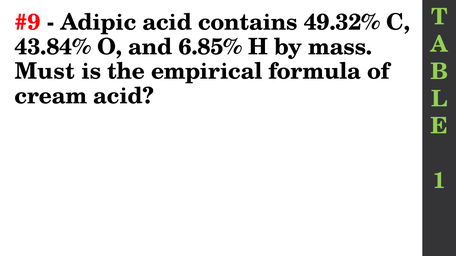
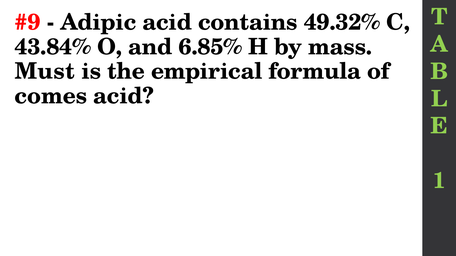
cream: cream -> comes (51, 96)
